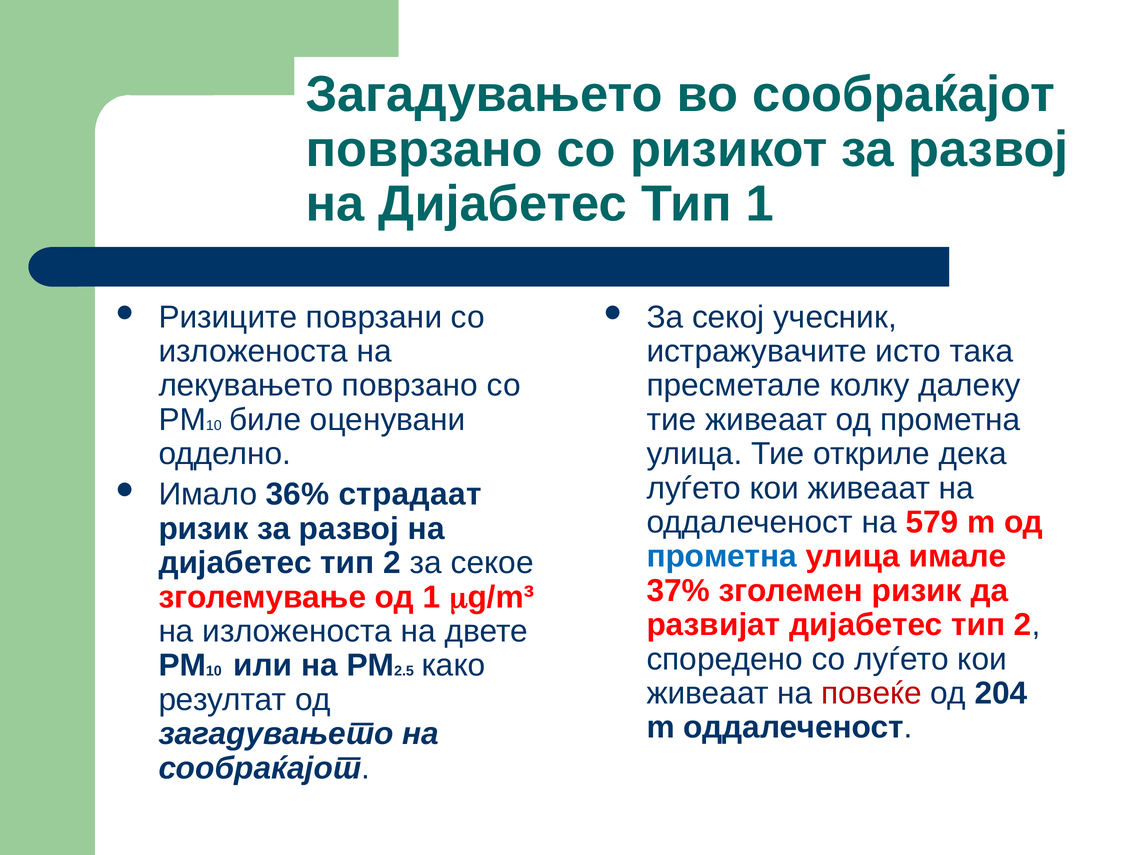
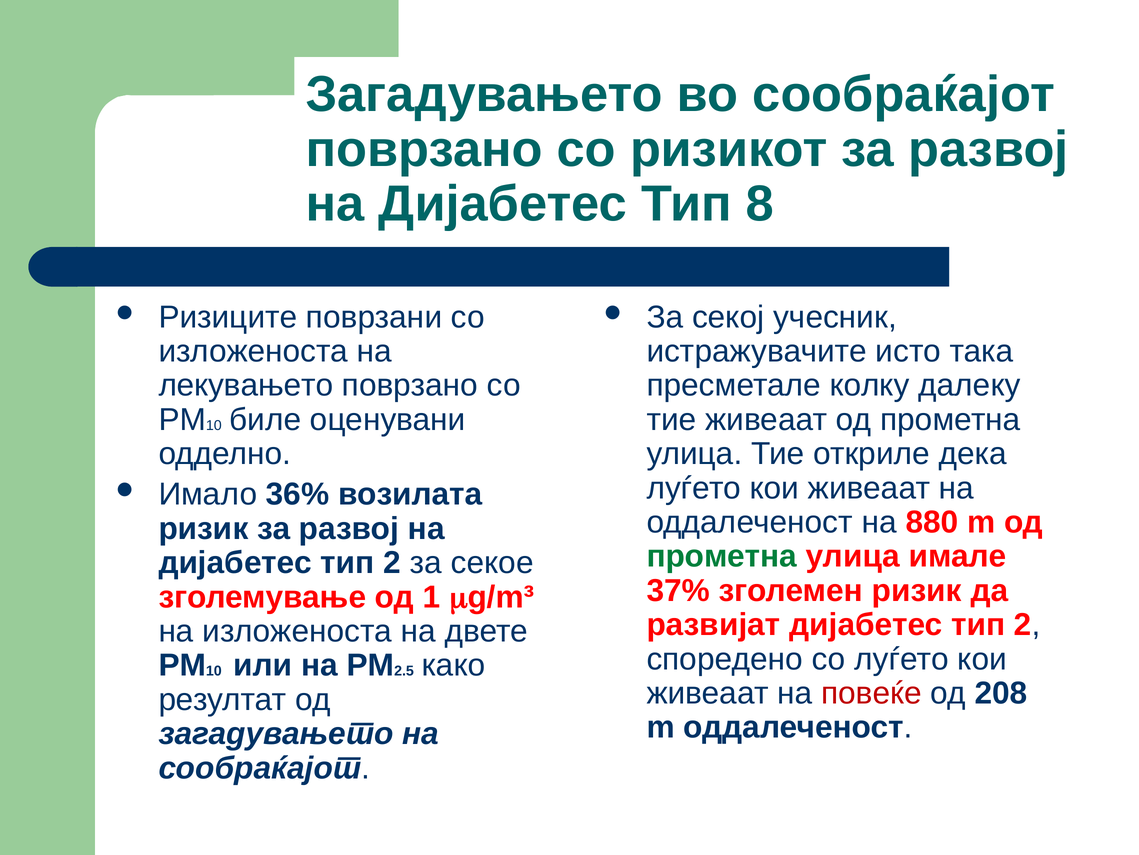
Тип 1: 1 -> 8 (760, 204)
страдаат: страдаат -> возилата (410, 494)
579: 579 -> 880 (932, 522)
прометна colour: blue -> green (722, 556)
204: 204 -> 208 (1001, 693)
